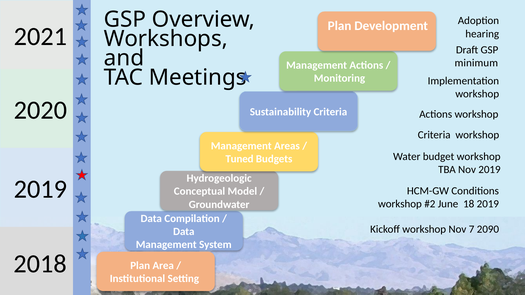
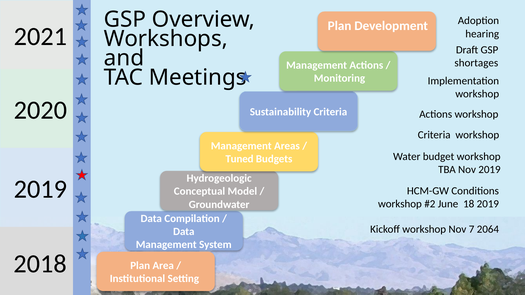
minimum: minimum -> shortages (476, 63)
2090: 2090 -> 2064 (488, 230)
